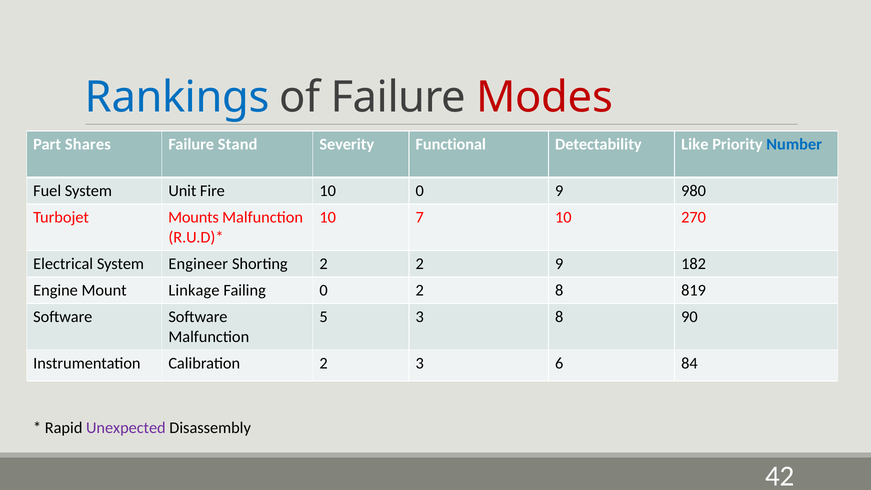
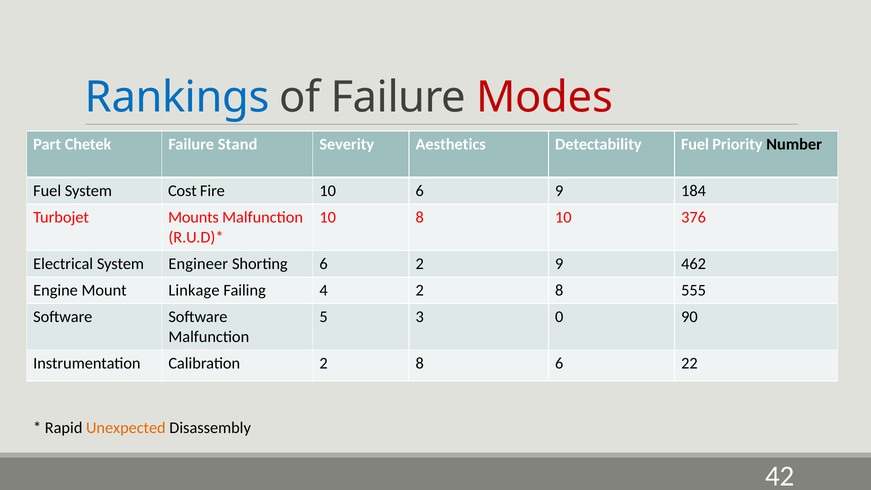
Shares: Shares -> Chetek (88, 144)
Functional: Functional -> Aesthetics (451, 144)
Detectability Like: Like -> Fuel (695, 144)
Number colour: blue -> black (794, 144)
Unit: Unit -> Cost (182, 191)
10 0: 0 -> 6 (420, 191)
980: 980 -> 184 (694, 191)
10 7: 7 -> 8 (420, 217)
270: 270 -> 376 (694, 217)
Shorting 2: 2 -> 6 (324, 264)
182: 182 -> 462 (694, 264)
Failing 0: 0 -> 4 (324, 290)
819: 819 -> 555 (694, 290)
3 8: 8 -> 0 (559, 317)
Calibration 2 3: 3 -> 8 (420, 363)
84: 84 -> 22 (689, 363)
Unexpected colour: purple -> orange (126, 428)
